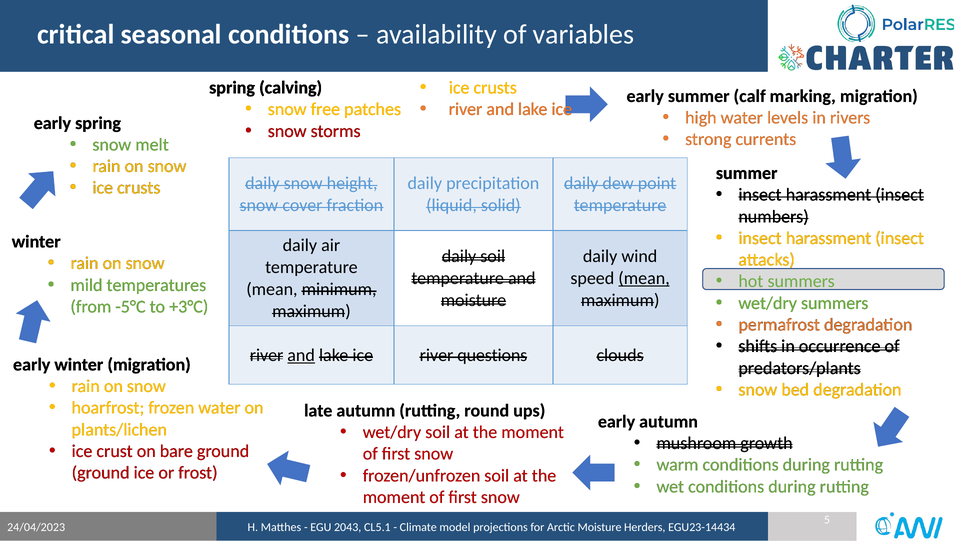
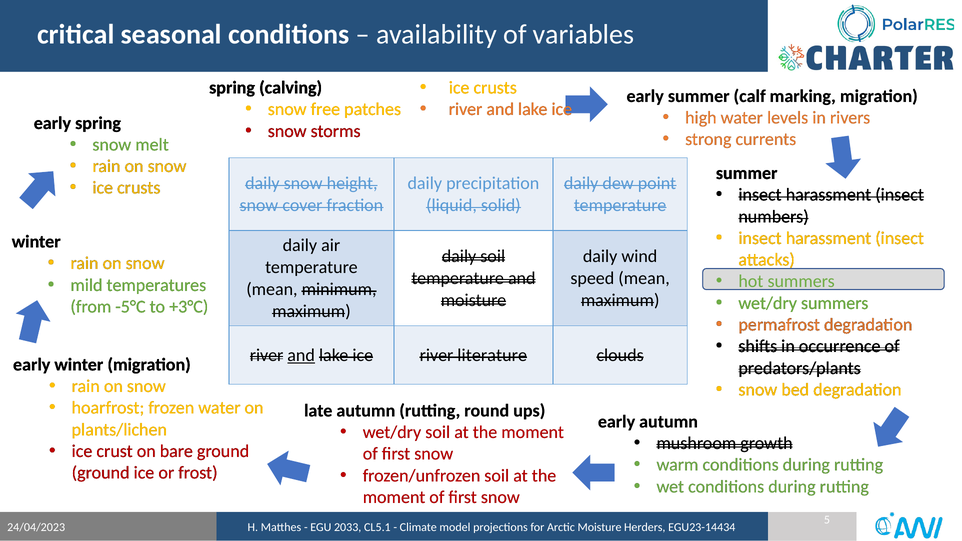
mean underline: present -> none (644, 278)
questions: questions -> literature (492, 355)
2043: 2043 -> 2033 (348, 527)
